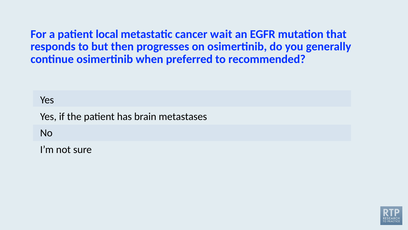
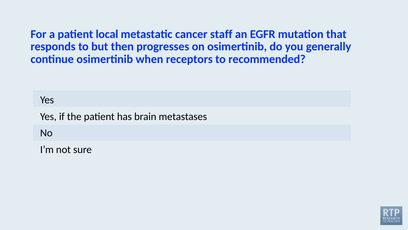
wait: wait -> staff (221, 34)
preferred: preferred -> receptors (189, 59)
